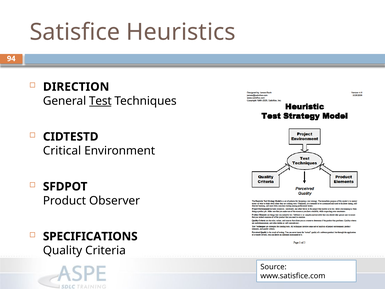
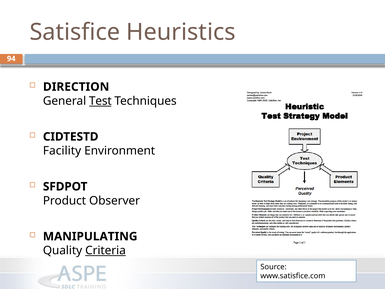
Critical: Critical -> Facility (62, 151)
SPECIFICATIONS: SPECIFICATIONS -> MANIPULATING (90, 236)
Criteria underline: none -> present (106, 250)
